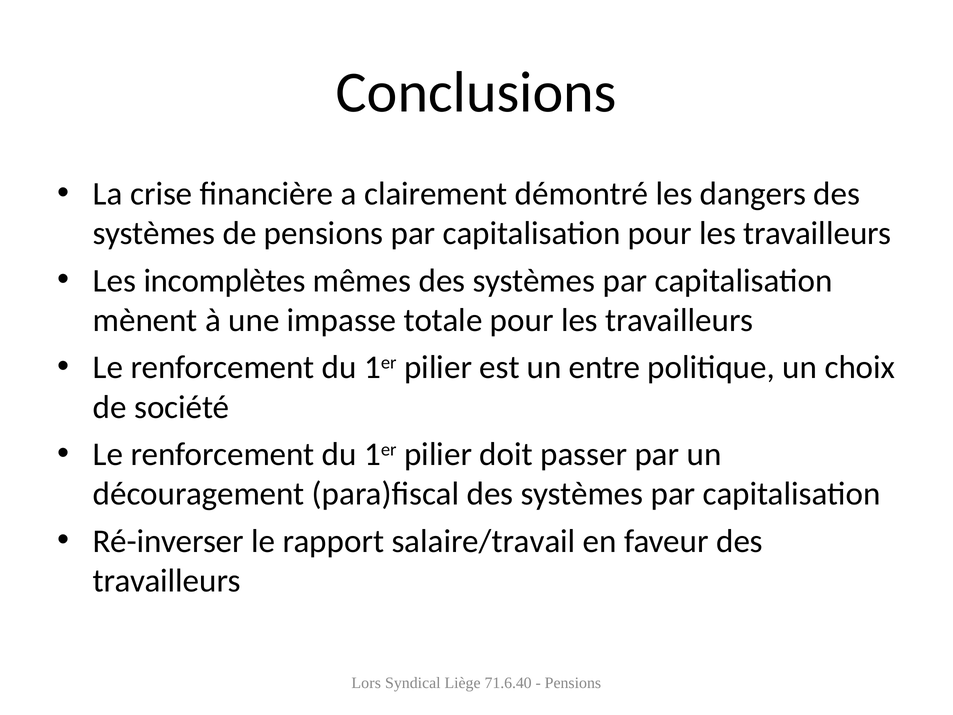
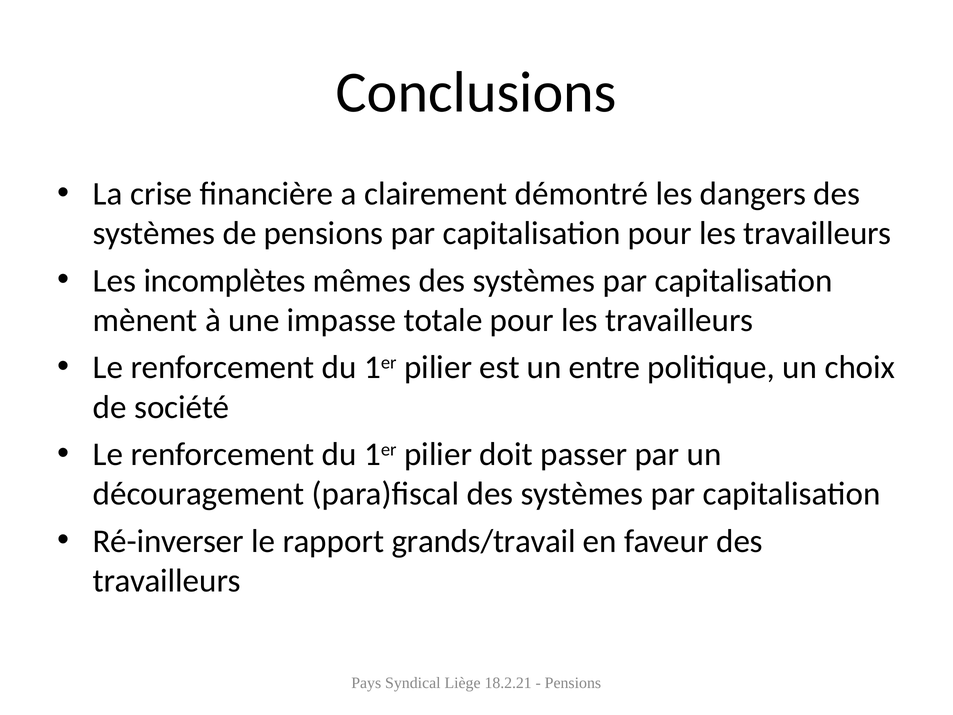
salaire/travail: salaire/travail -> grands/travail (484, 541)
Lors: Lors -> Pays (366, 683)
71.6.40: 71.6.40 -> 18.2.21 (508, 683)
